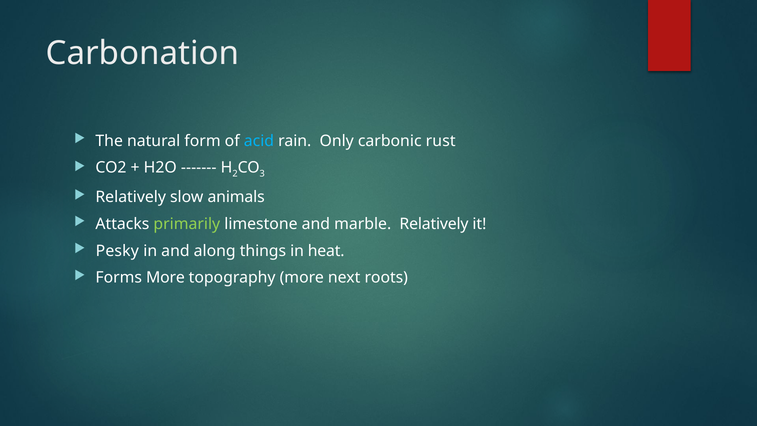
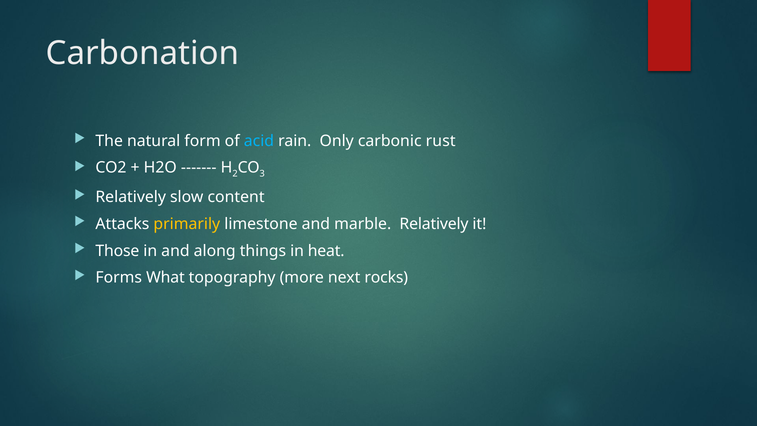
animals: animals -> content (236, 197)
primarily colour: light green -> yellow (187, 224)
Pesky: Pesky -> Those (117, 251)
Forms More: More -> What (165, 278)
roots: roots -> rocks (386, 278)
